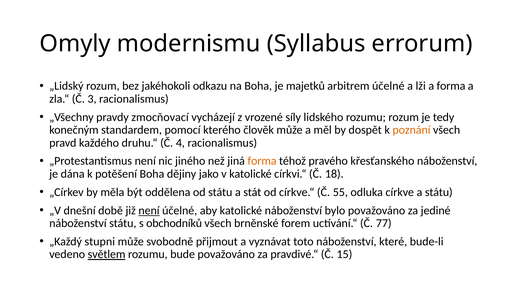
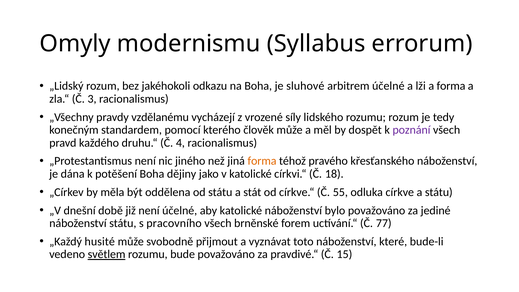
majetků: majetků -> sluhové (305, 86)
zmocňovací: zmocňovací -> vzdělanému (160, 117)
poznání colour: orange -> purple (411, 130)
není underline: present -> none (149, 210)
obchodníků: obchodníků -> pracovního (174, 223)
stupni: stupni -> husité (100, 241)
